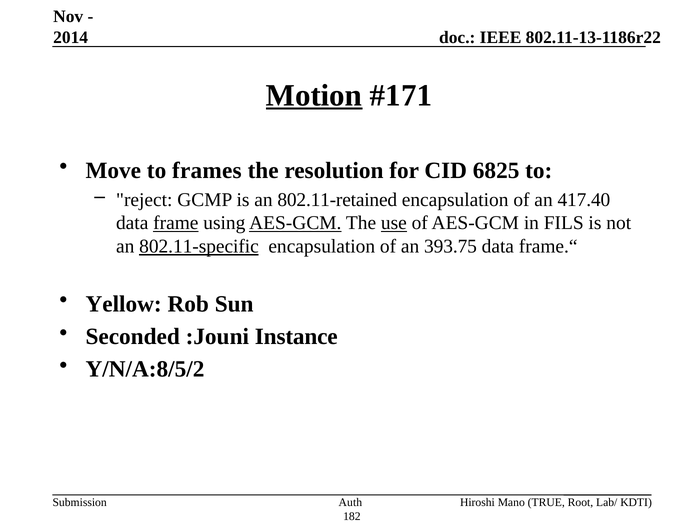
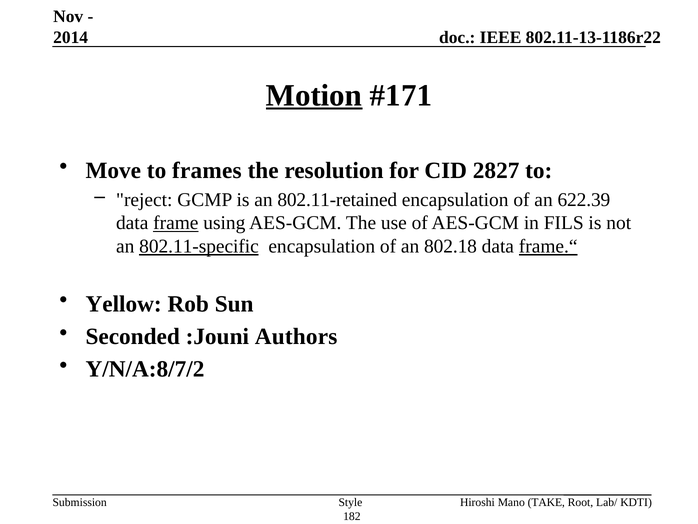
6825: 6825 -> 2827 (496, 170)
417.40: 417.40 -> 622.39 (584, 200)
AES-GCM underline: present -> none (295, 223)
use underline: present -> none (394, 223)
393.75: 393.75 -> 802.18 (451, 246)
frame.“ underline: none -> present (548, 246)
Instance: Instance -> Authors (296, 336)
Y/N/A:8/5/2: Y/N/A:8/5/2 -> Y/N/A:8/7/2 (145, 369)
Auth: Auth -> Style (350, 502)
TRUE: TRUE -> TAKE (546, 502)
